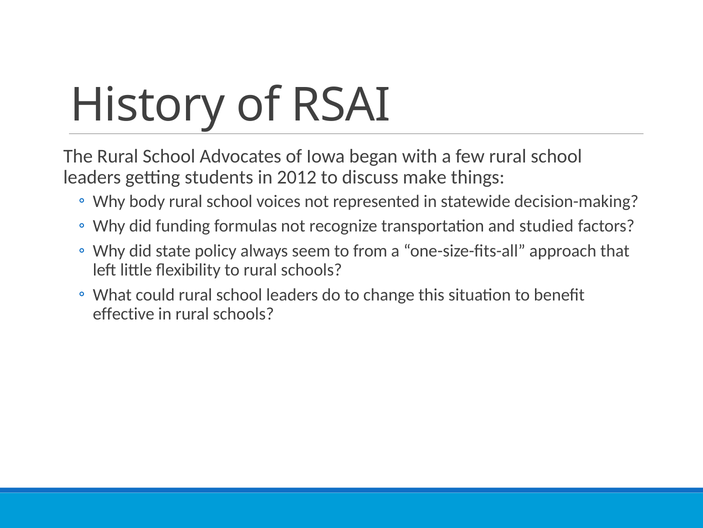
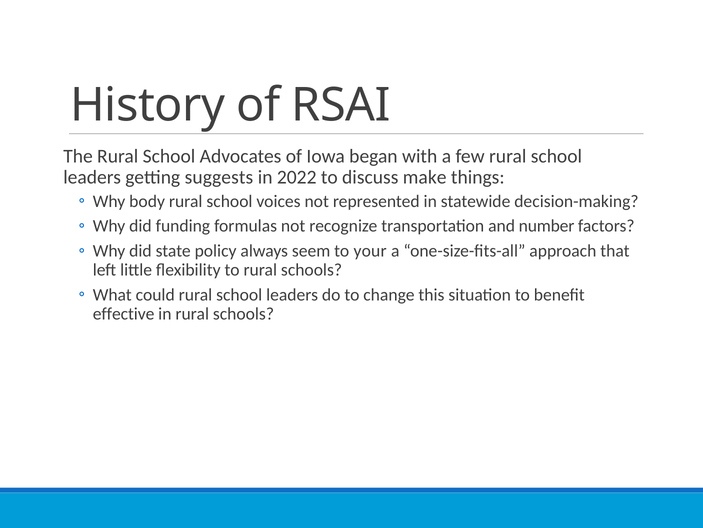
students: students -> suggests (219, 177)
2012: 2012 -> 2022 (297, 177)
studied: studied -> number (547, 226)
from: from -> your (370, 251)
